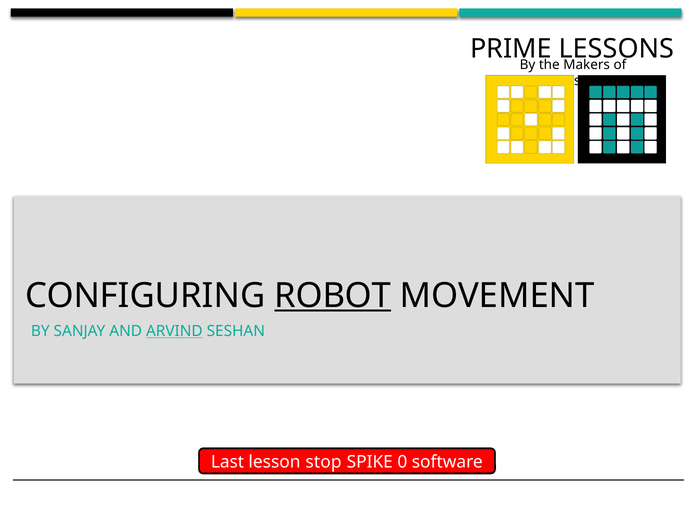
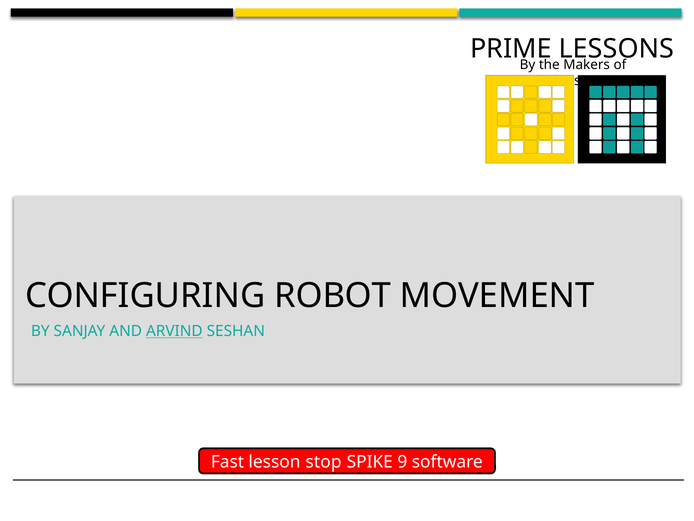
ROBOT underline: present -> none (333, 295)
Last: Last -> Fast (227, 462)
0: 0 -> 9 (402, 462)
